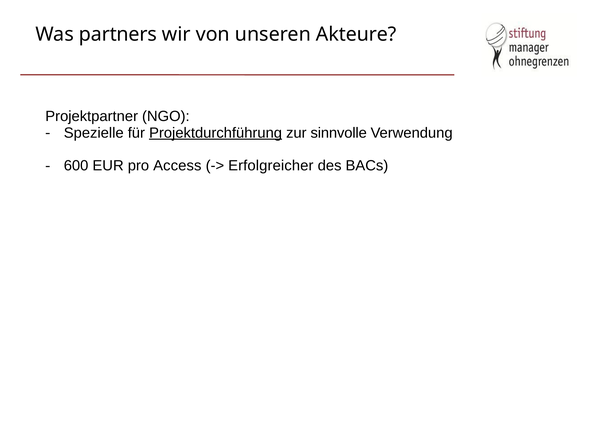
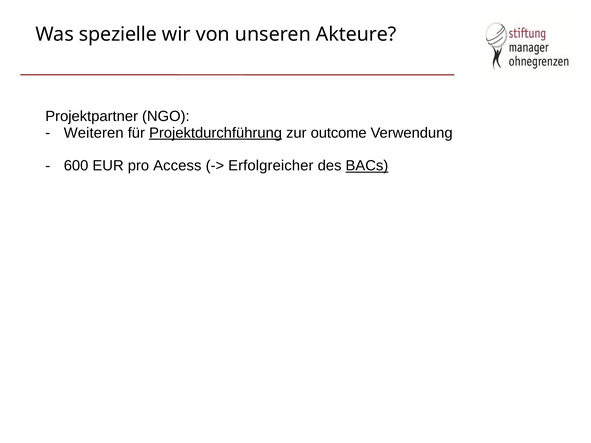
partners: partners -> spezielle (118, 34)
Spezielle: Spezielle -> Weiteren (94, 133)
sinnvolle: sinnvolle -> outcome (339, 133)
BACs underline: none -> present (367, 166)
